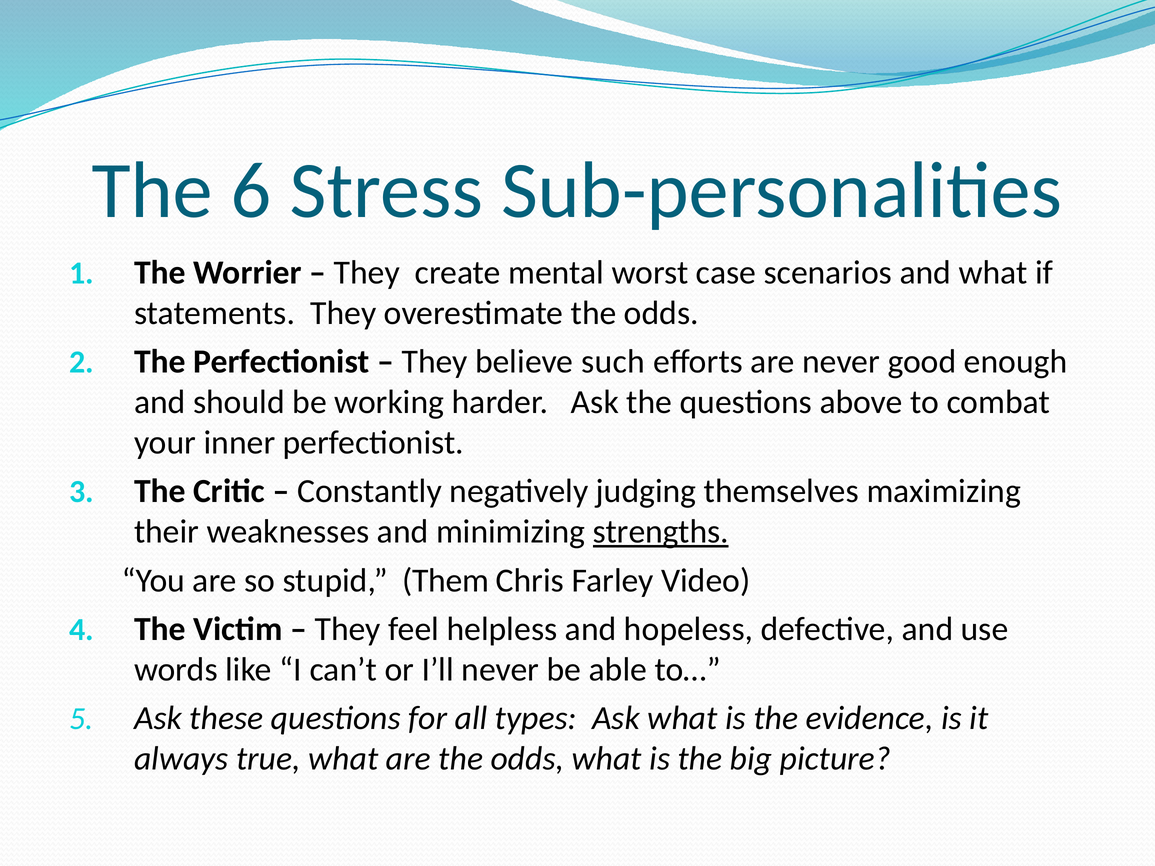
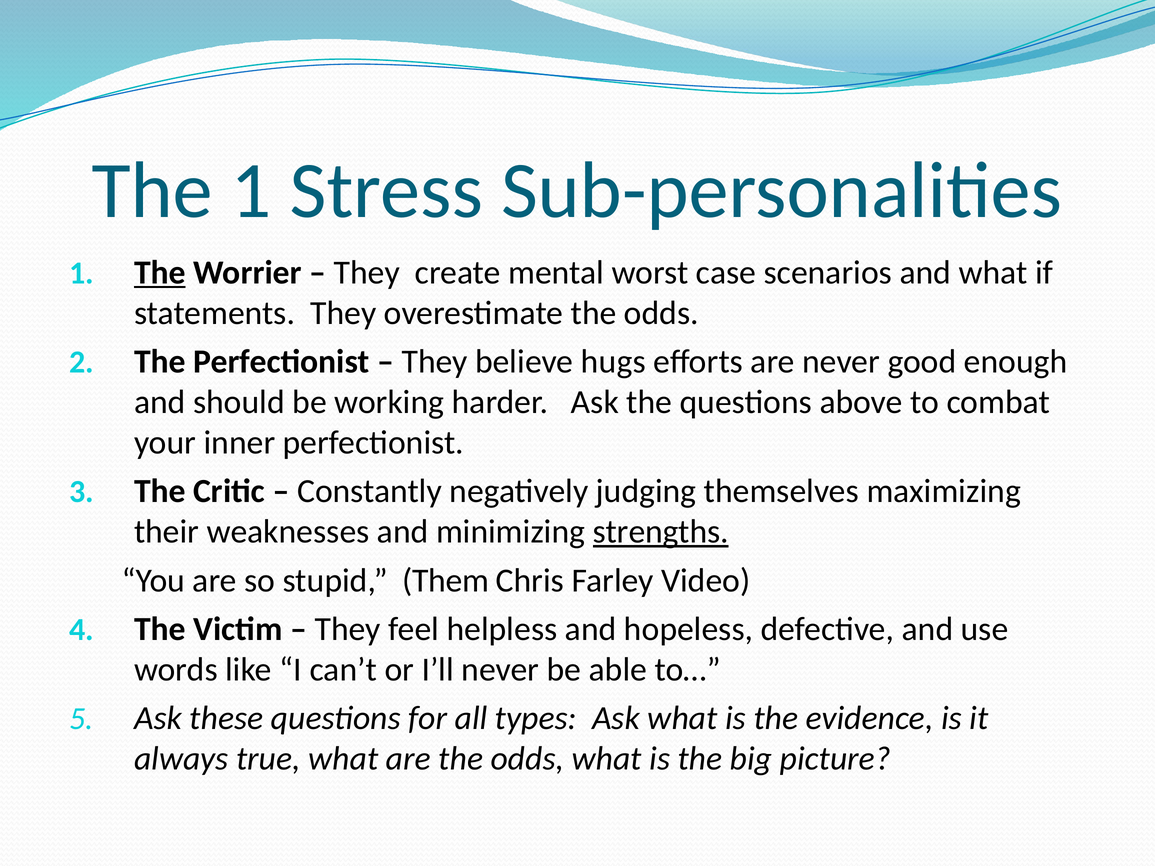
The 6: 6 -> 1 (251, 191)
The underline: none -> present (160, 273)
such: such -> hugs (613, 362)
